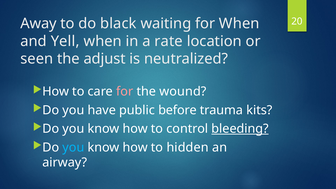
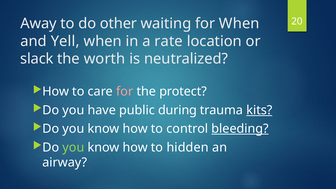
black: black -> other (119, 24)
seen: seen -> slack (37, 59)
adjust: adjust -> worth (105, 59)
wound: wound -> protect (183, 92)
before: before -> during (178, 110)
kits underline: none -> present (259, 110)
you colour: light blue -> light green (73, 147)
